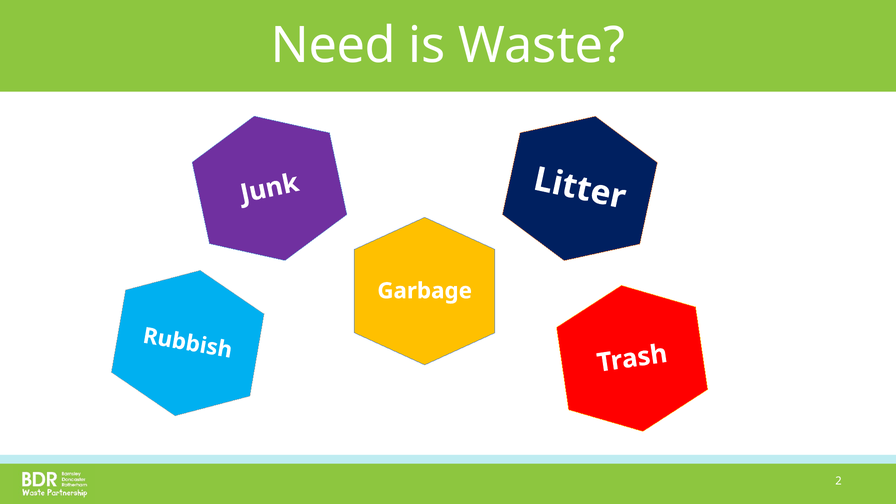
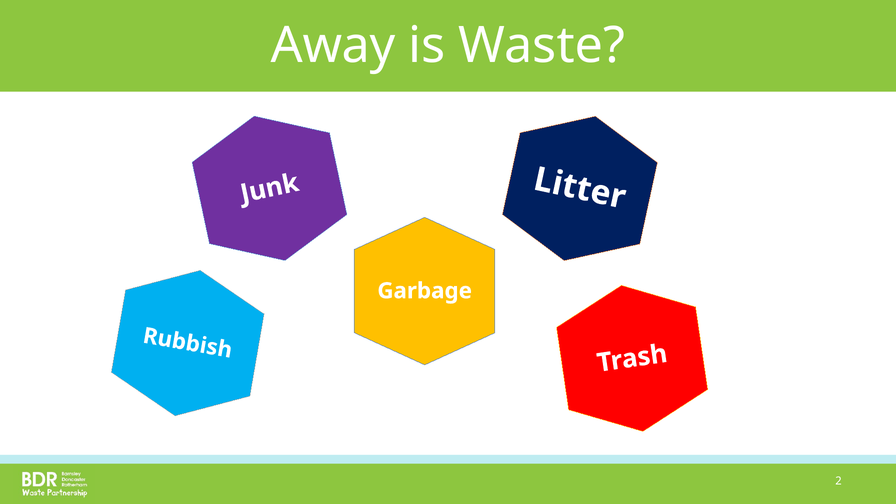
Need: Need -> Away (333, 46)
